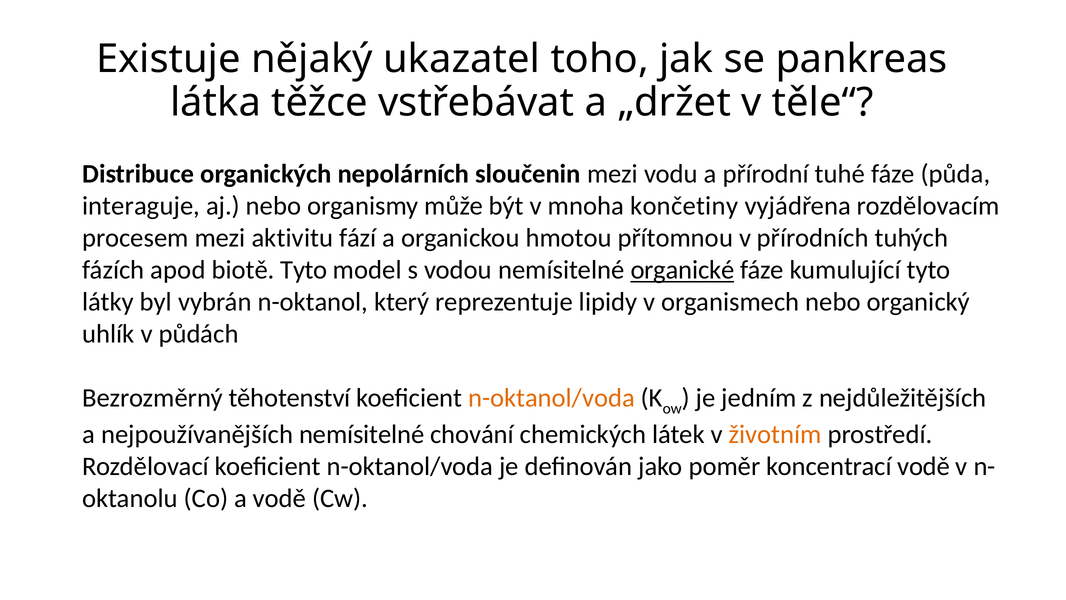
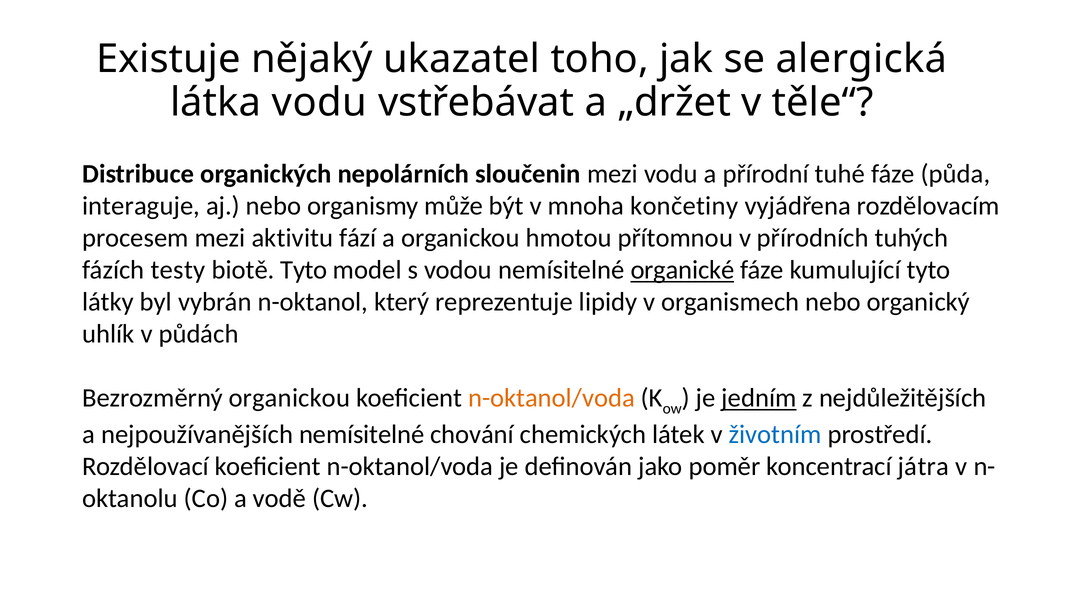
pankreas: pankreas -> alergická (861, 59)
látka těžce: těžce -> vodu (319, 102)
apod: apod -> testy (178, 270)
Bezrozměrný těhotenství: těhotenství -> organickou (289, 398)
jedním underline: none -> present (759, 398)
životním colour: orange -> blue (775, 434)
koncentrací vodě: vodě -> játra (923, 466)
